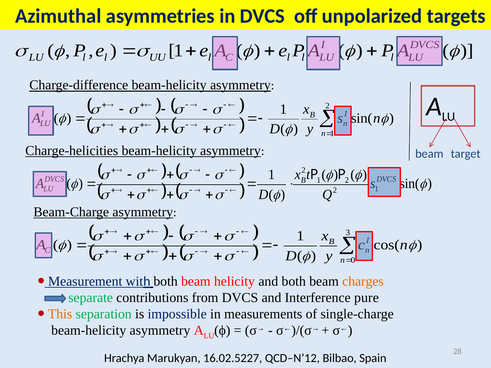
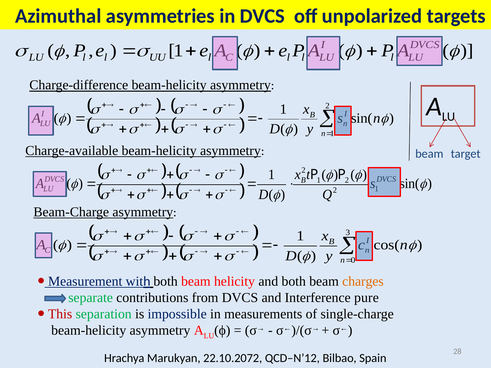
Charge-helicities: Charge-helicities -> Charge-available (72, 151)
This colour: orange -> red (60, 314)
16.02.5227: 16.02.5227 -> 22.10.2072 (233, 358)
